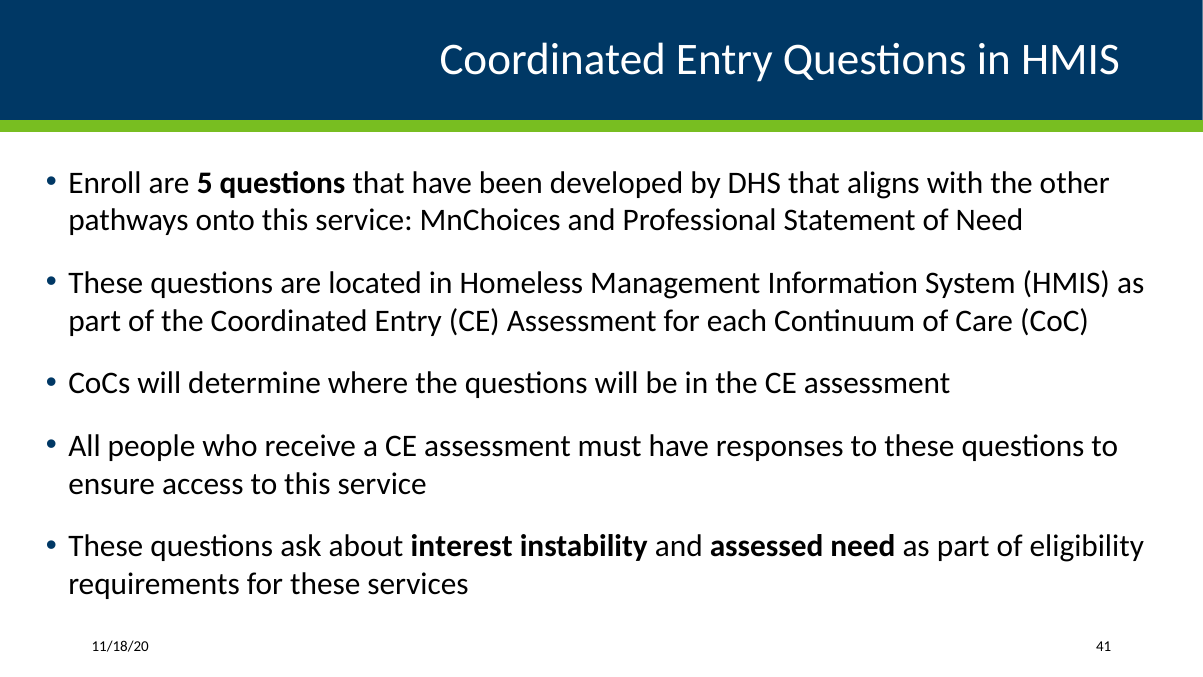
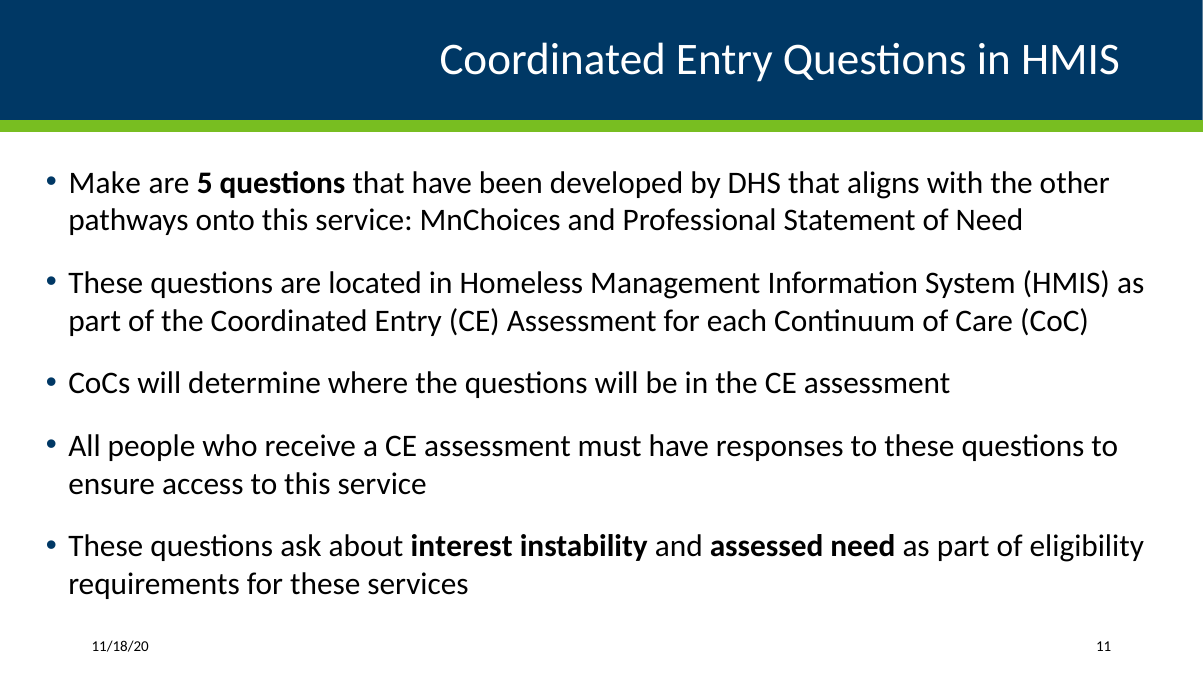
Enroll: Enroll -> Make (105, 183)
41: 41 -> 11 (1104, 646)
